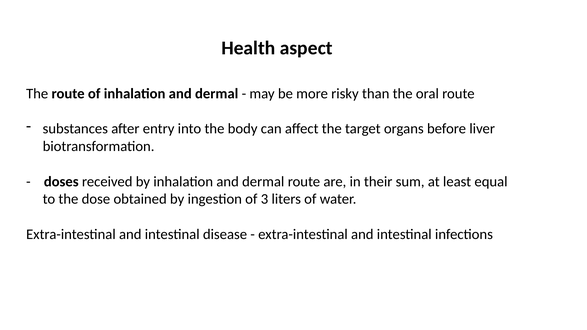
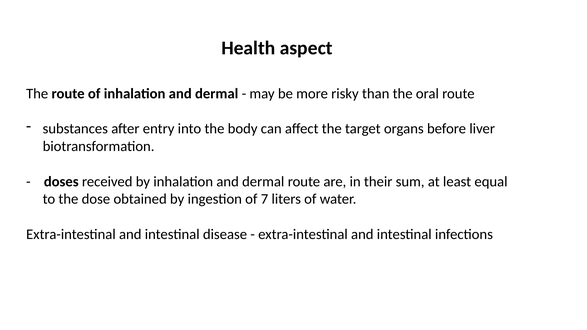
3: 3 -> 7 (264, 199)
